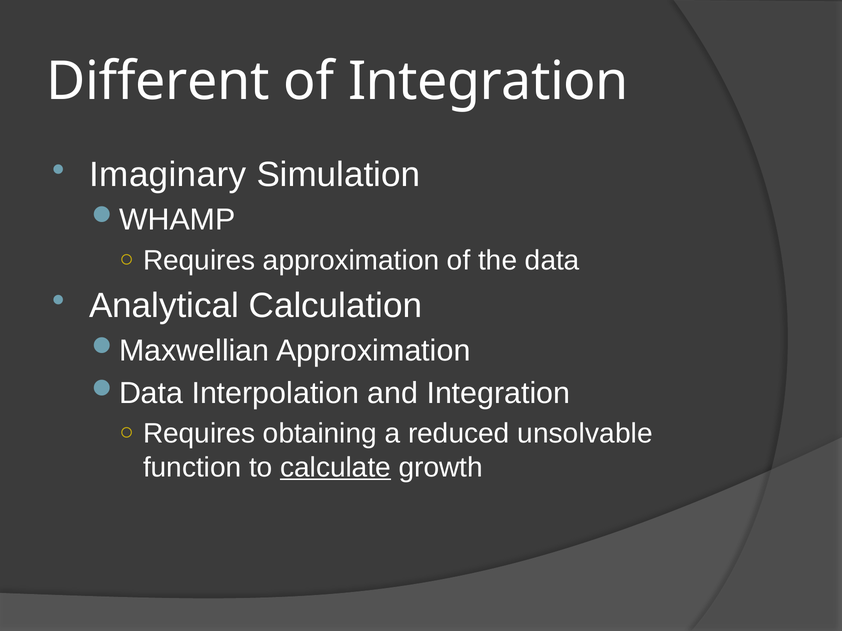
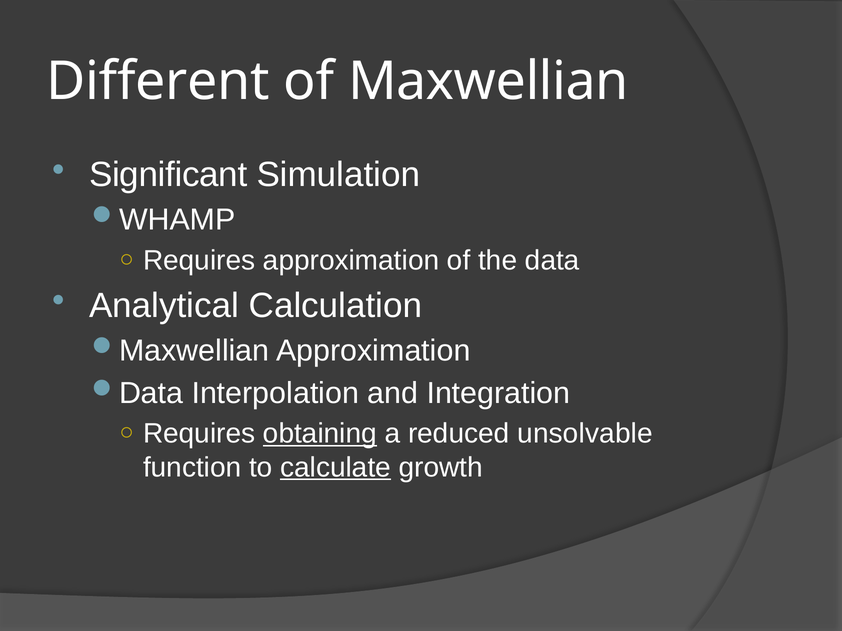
of Integration: Integration -> Maxwellian (488, 82)
Imaginary: Imaginary -> Significant (168, 175)
obtaining underline: none -> present (320, 434)
